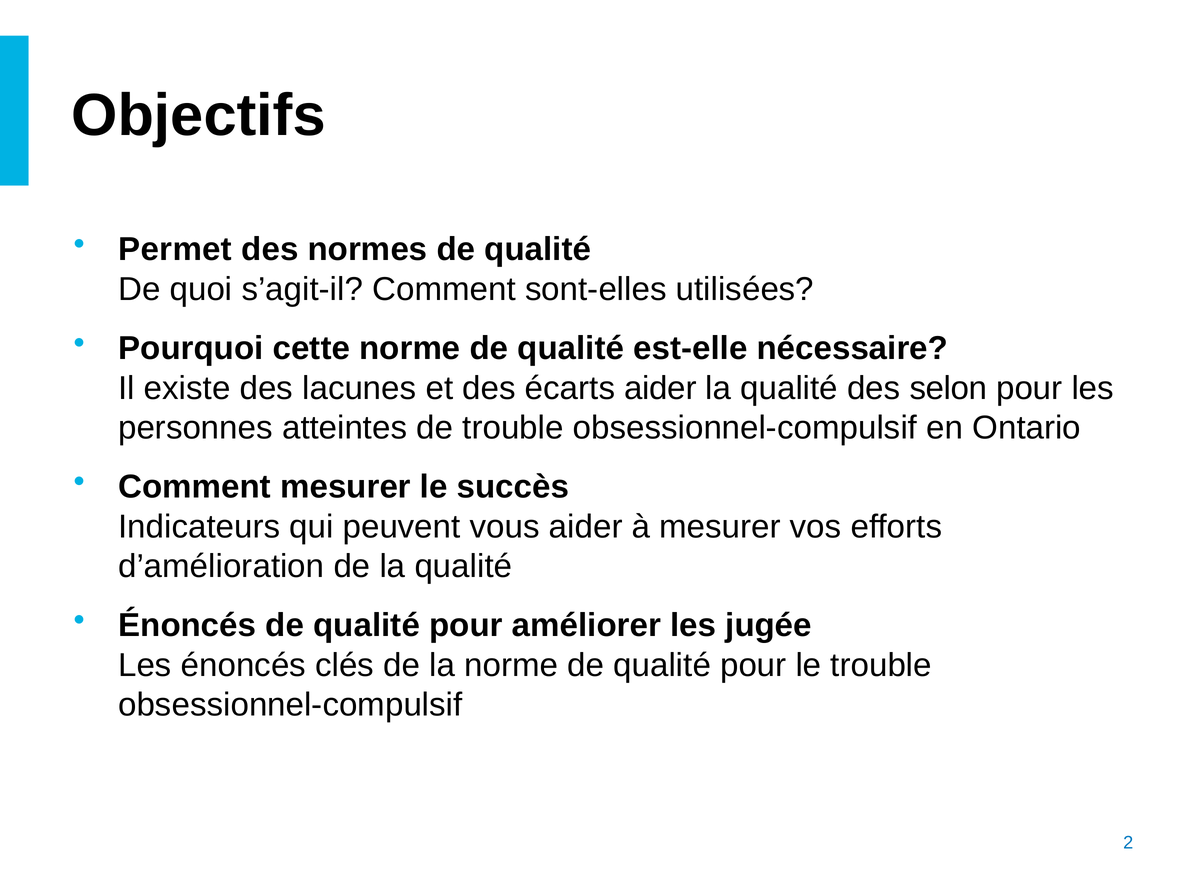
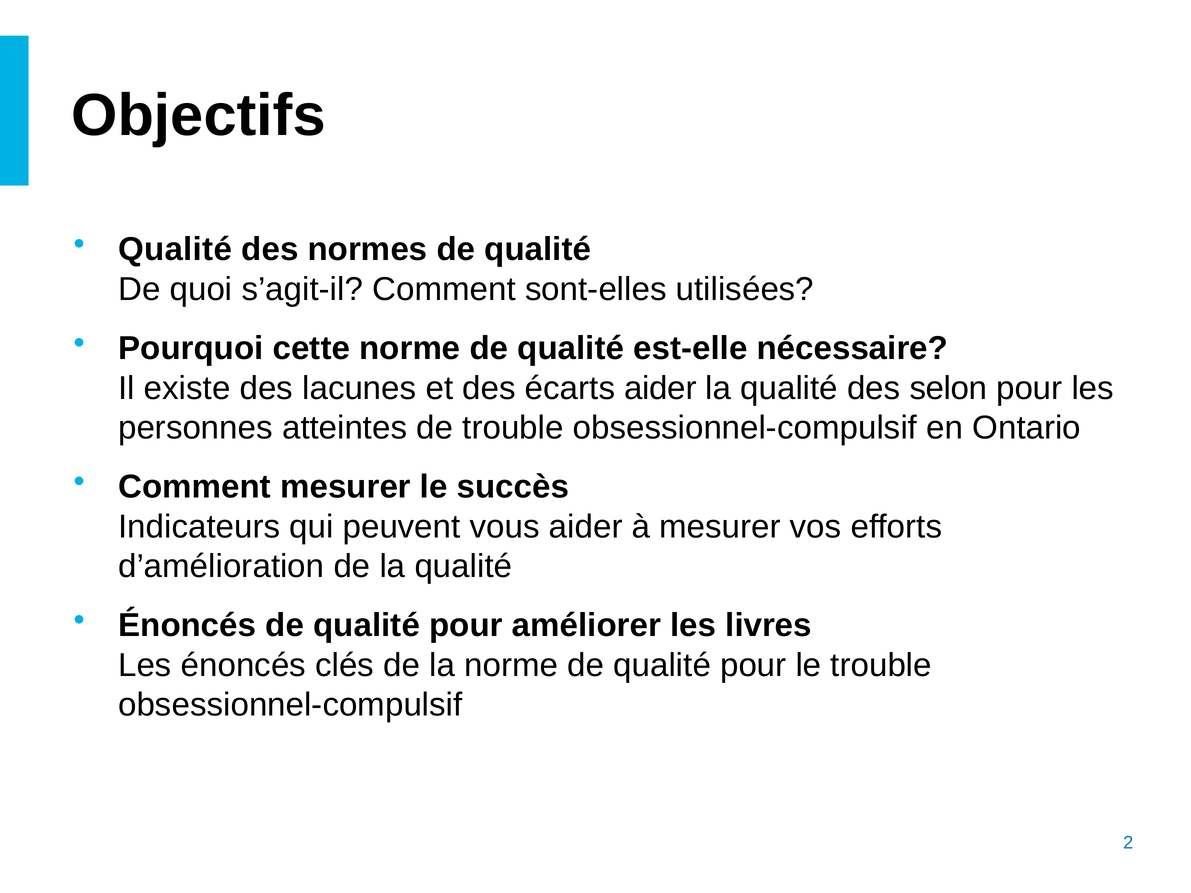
Permet: Permet -> Qualité (175, 250)
jugée: jugée -> livres (769, 626)
